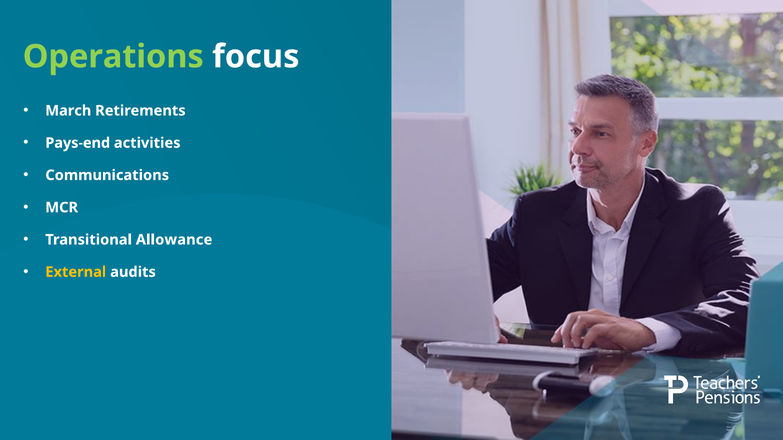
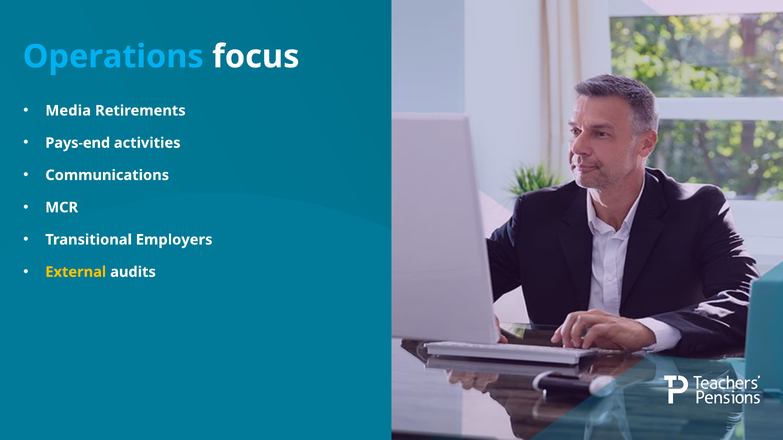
Operations colour: light green -> light blue (113, 57)
March: March -> Media (68, 111)
Allowance: Allowance -> Employers (174, 240)
